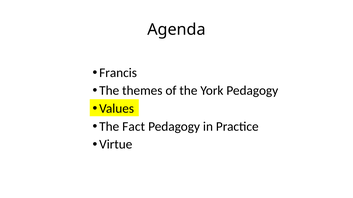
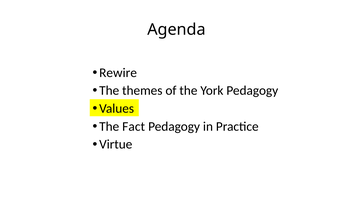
Francis: Francis -> Rewire (118, 73)
